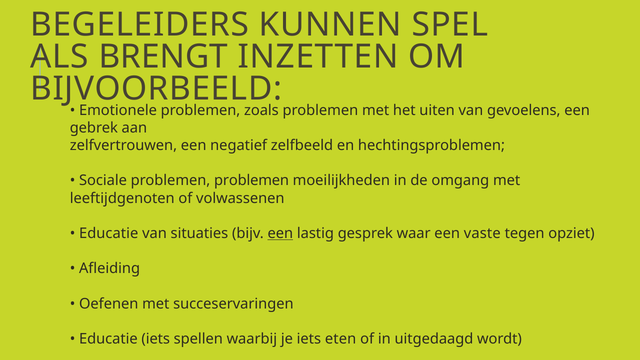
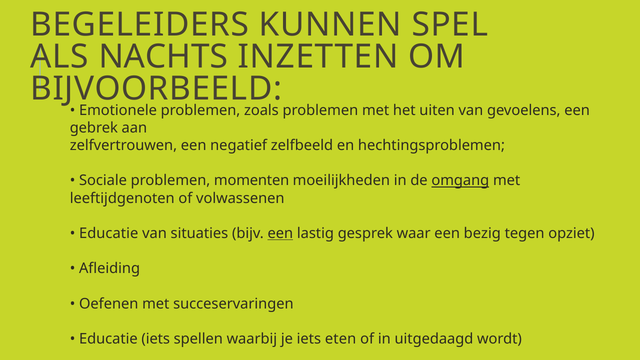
BRENGT: BRENGT -> NACHTS (163, 57)
problemen problemen: problemen -> momenten (252, 181)
omgang underline: none -> present (460, 181)
vaste: vaste -> bezig (482, 233)
